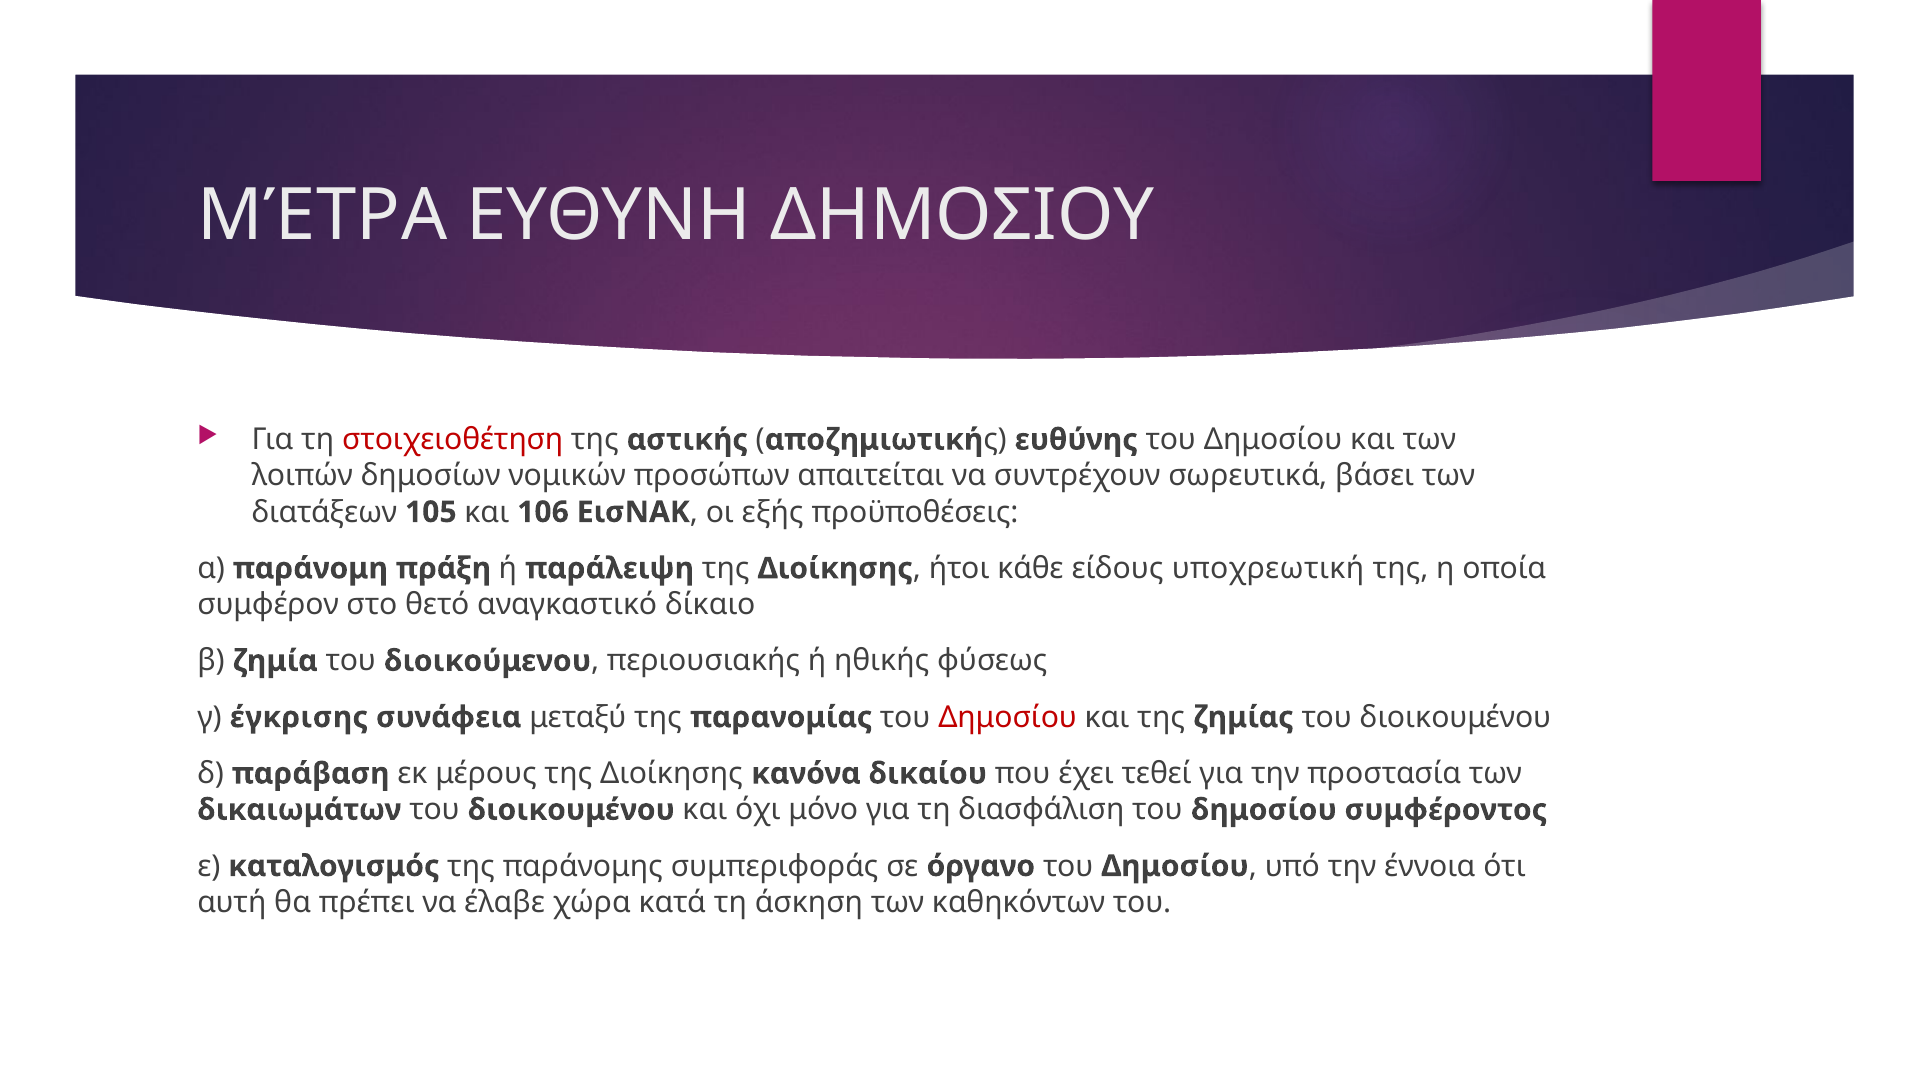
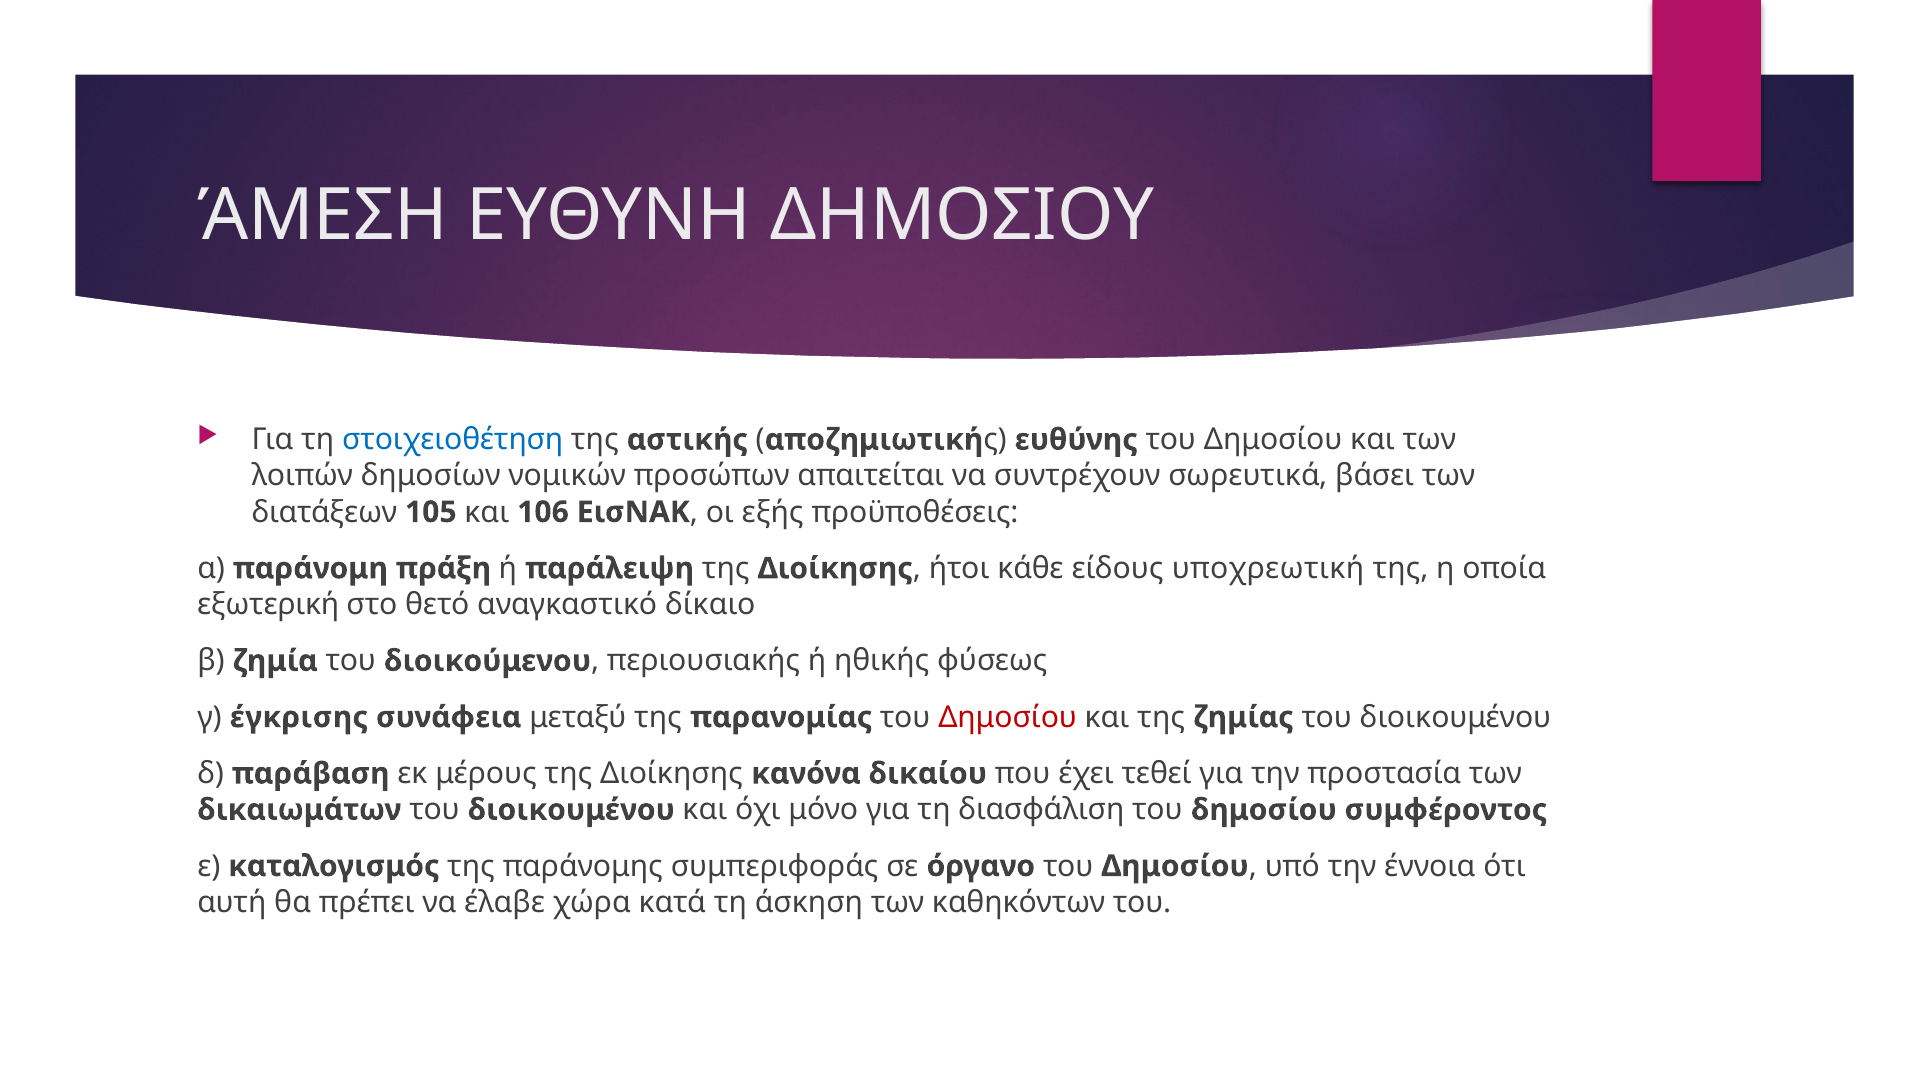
ΜΈΤΡΑ: ΜΈΤΡΑ -> ΆΜΕΣΗ (323, 215)
στοιχειοθέτηση colour: red -> blue (453, 440)
συμφέρον: συμφέρον -> εξωτερική (268, 604)
